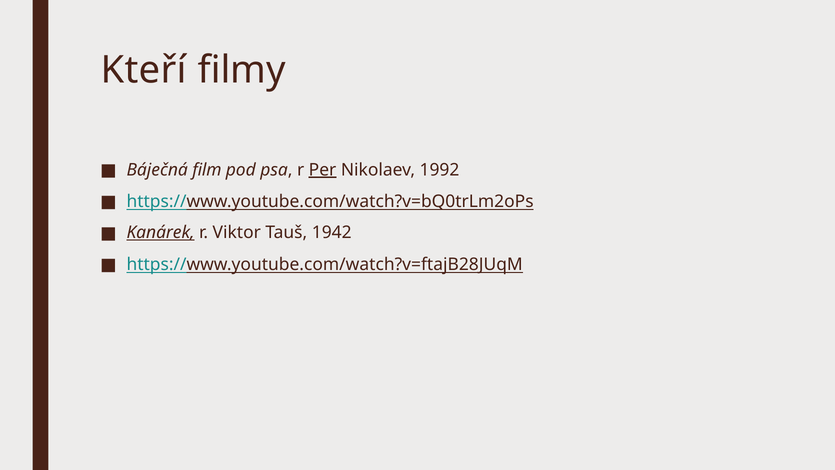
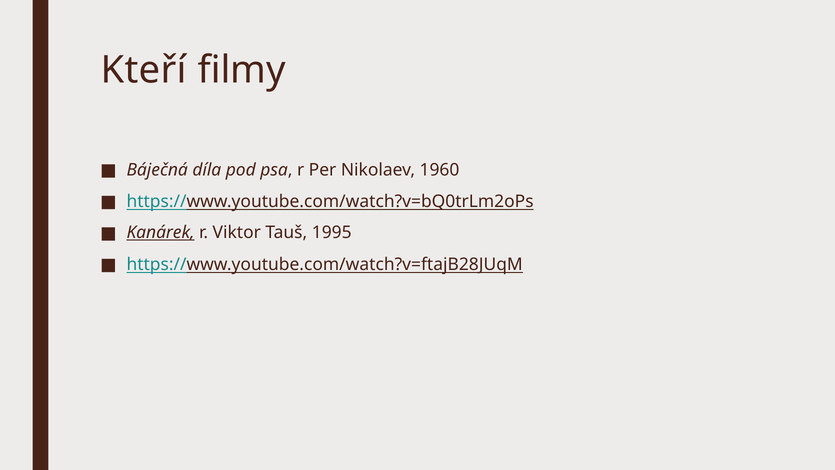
film: film -> díla (207, 170)
Per underline: present -> none (323, 170)
1992: 1992 -> 1960 (439, 170)
1942: 1942 -> 1995 (332, 233)
